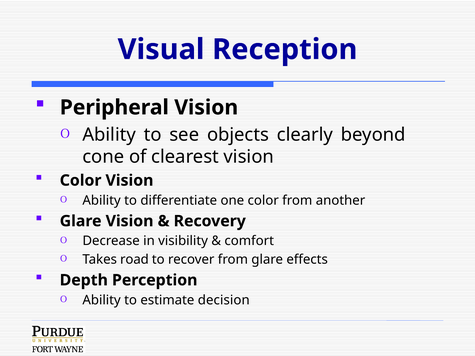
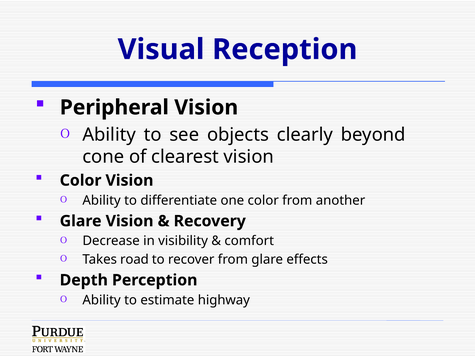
decision: decision -> highway (224, 300)
